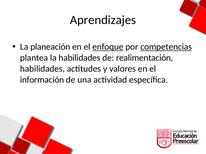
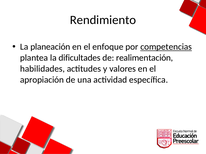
Aprendizajes: Aprendizajes -> Rendimiento (103, 20)
enfoque underline: present -> none (108, 47)
la habilidades: habilidades -> dificultades (80, 58)
información: información -> apropiación (42, 80)
